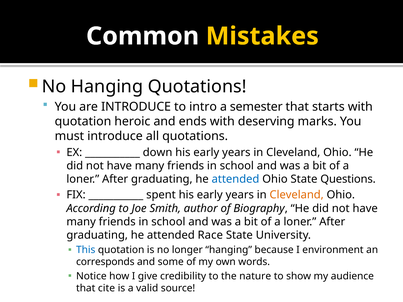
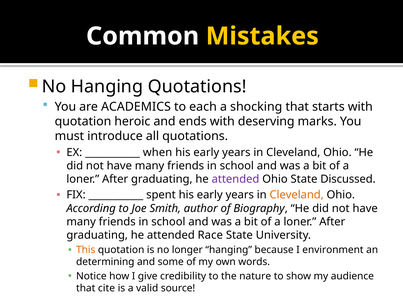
are INTRODUCE: INTRODUCE -> ACADEMICS (136, 107)
intro: intro -> each (203, 107)
semester: semester -> shocking (256, 107)
down: down -> when (158, 153)
attended colour: blue -> purple (235, 179)
Questions: Questions -> Discussed (348, 179)
This colour: blue -> orange (86, 250)
corresponds: corresponds -> determining (105, 262)
